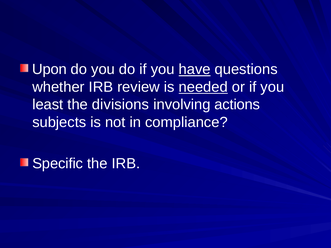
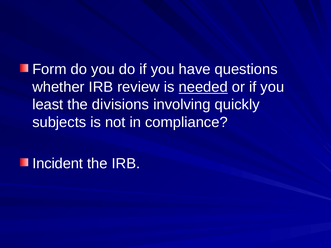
Upon: Upon -> Form (49, 69)
have underline: present -> none (195, 69)
actions: actions -> quickly (237, 105)
Specific: Specific -> Incident (58, 164)
